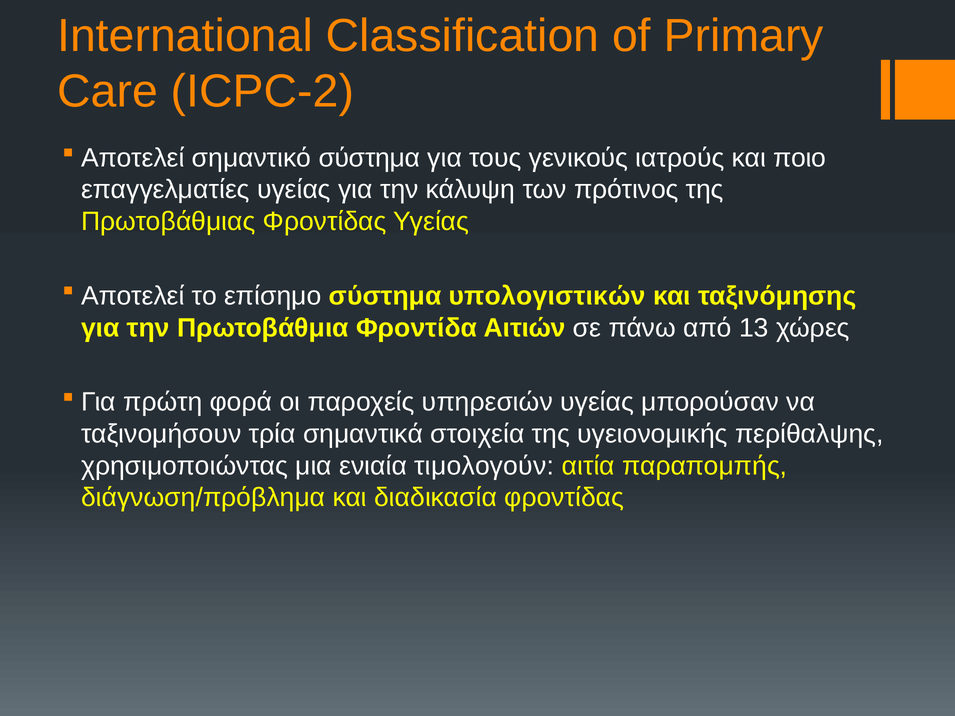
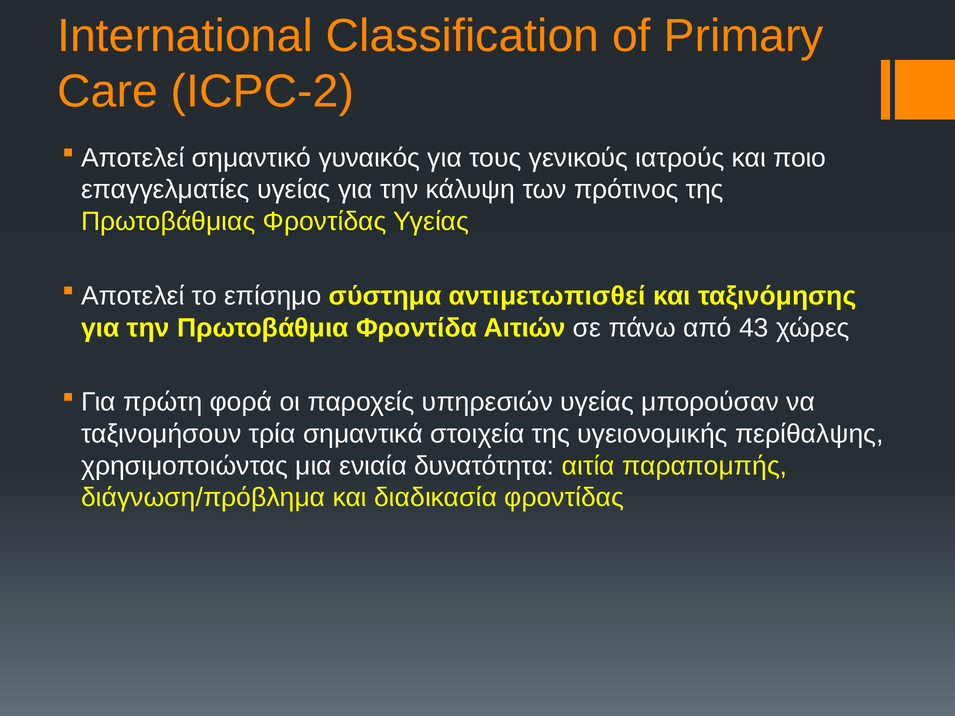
σημαντικό σύστημα: σύστημα -> γυναικός (369, 158)
υπολογιστικών: υπολογιστικών -> αντιμετωπισθεί (547, 296)
13: 13 -> 43 (754, 328)
τιμολογούν: τιμολογούν -> δυνατότητα (484, 466)
